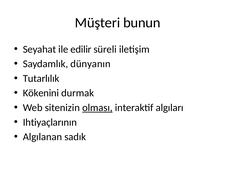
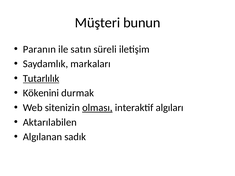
Seyahat: Seyahat -> Paranın (39, 49)
edilir: edilir -> satın (81, 49)
dünyanın: dünyanın -> markaları (91, 64)
Tutarlılık underline: none -> present (41, 79)
Ihtiyaçlarının: Ihtiyaçlarının -> Aktarılabilen (50, 122)
